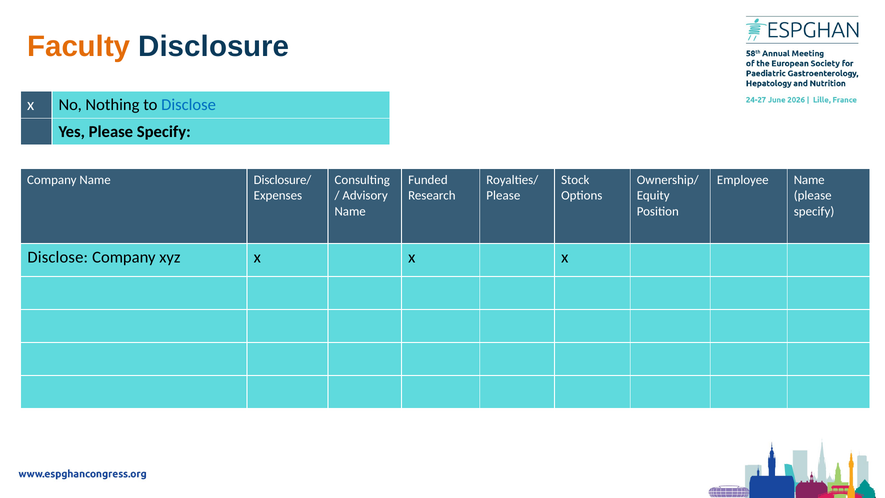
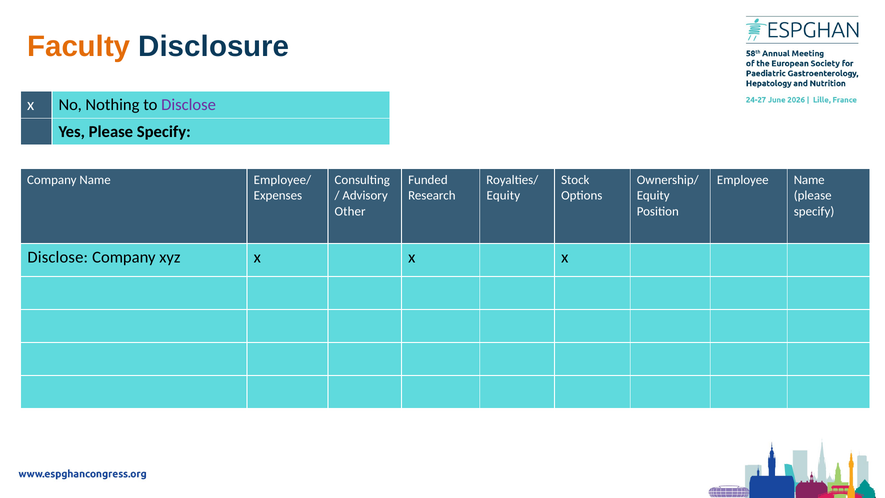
Disclose colour: blue -> purple (189, 105)
Disclosure/: Disclosure/ -> Employee/ (282, 180)
Please: Please -> Equity (503, 196)
Name: Name -> Other (350, 211)
